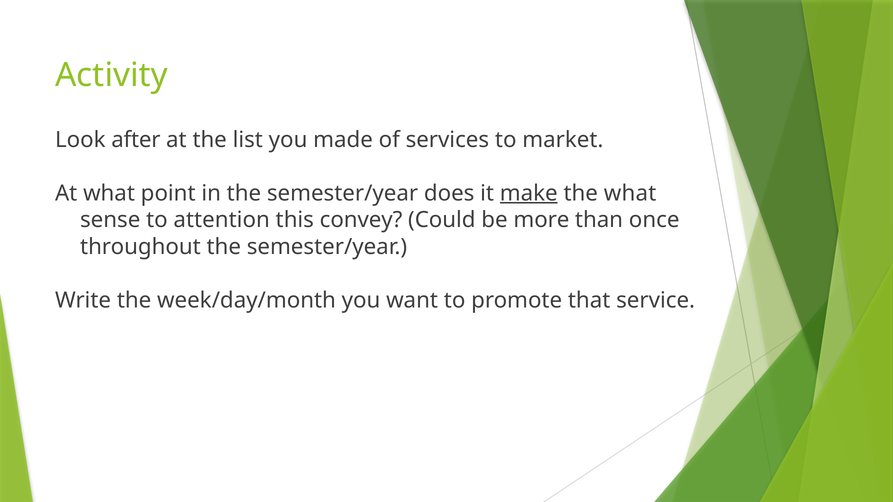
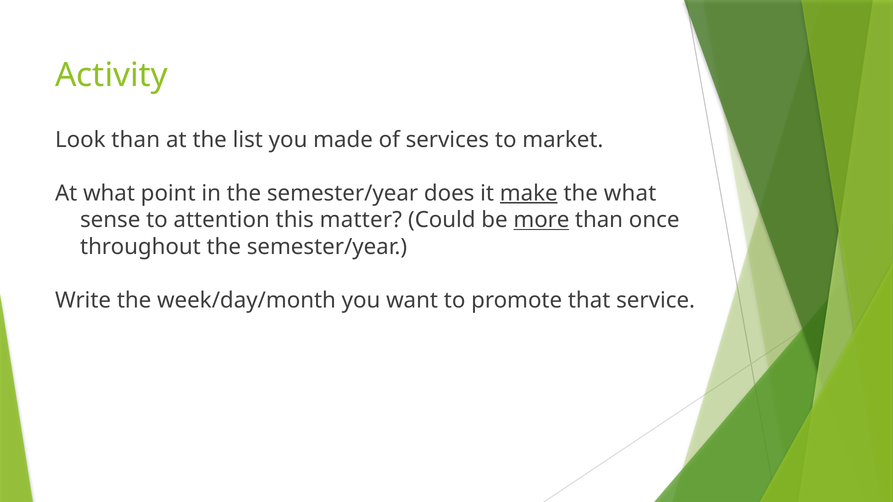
Look after: after -> than (136, 140)
convey: convey -> matter (361, 220)
more underline: none -> present (541, 220)
